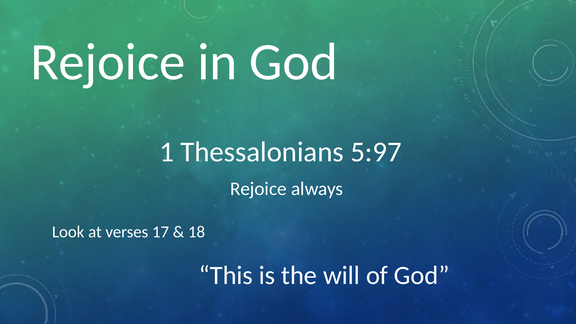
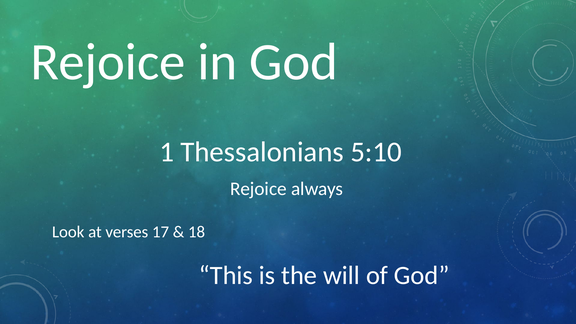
5:97: 5:97 -> 5:10 (376, 152)
